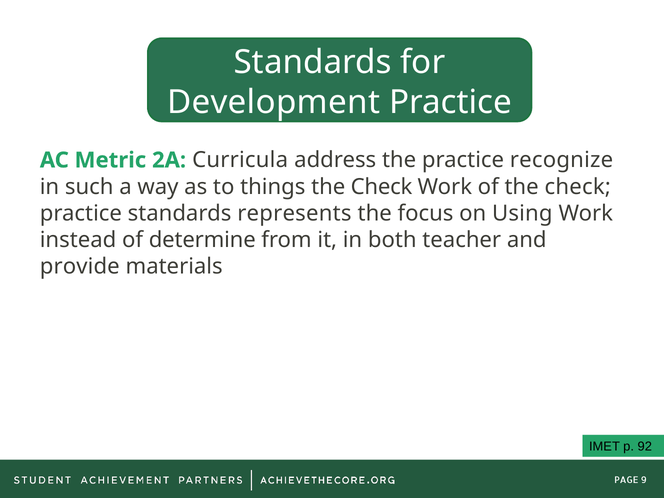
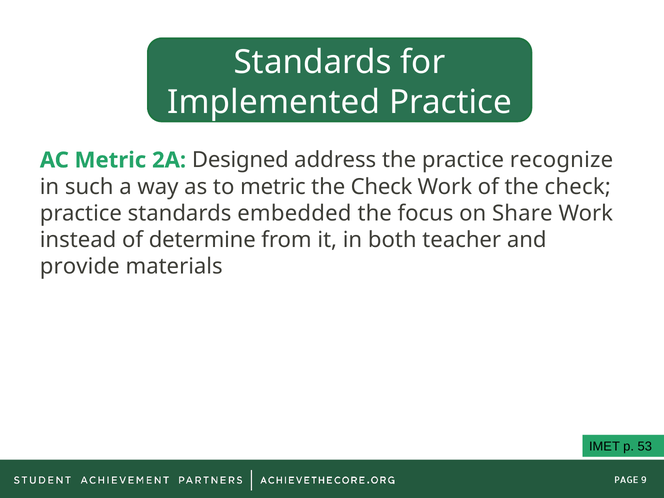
Development: Development -> Implemented (274, 102)
Curricula: Curricula -> Designed (240, 160)
to things: things -> metric (273, 187)
represents: represents -> embedded (294, 213)
Using: Using -> Share (522, 213)
92: 92 -> 53 (645, 447)
